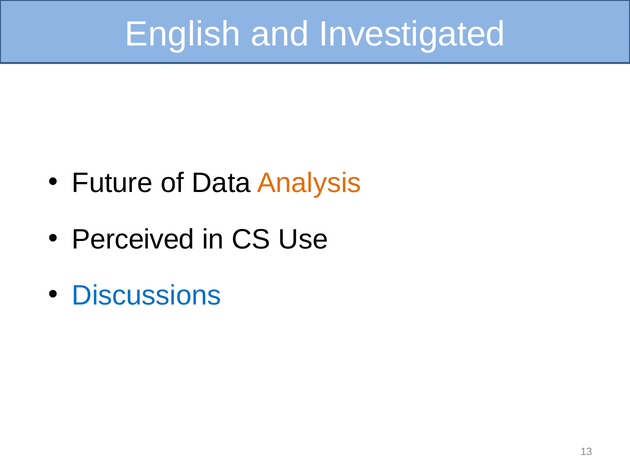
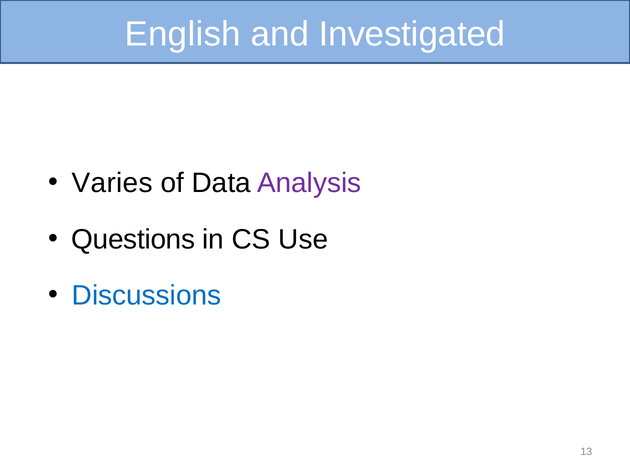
Future: Future -> Varies (112, 183)
Analysis colour: orange -> purple (309, 183)
Perceived: Perceived -> Questions (133, 239)
